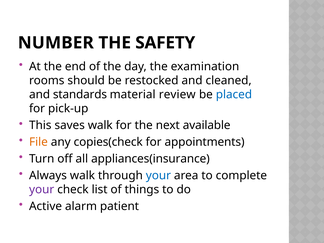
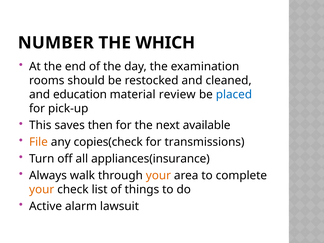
SAFETY: SAFETY -> WHICH (165, 43)
standards: standards -> education (80, 95)
saves walk: walk -> then (100, 125)
appointments: appointments -> transmissions (205, 142)
your colour: blue -> orange (158, 176)
your colour: purple -> orange (42, 190)
patient: patient -> lawsuit (119, 206)
